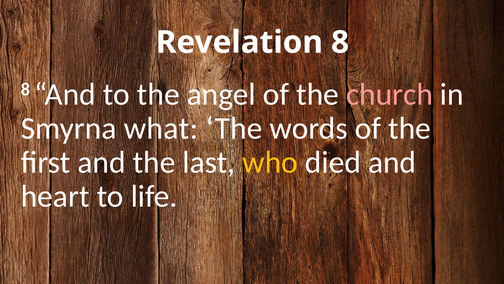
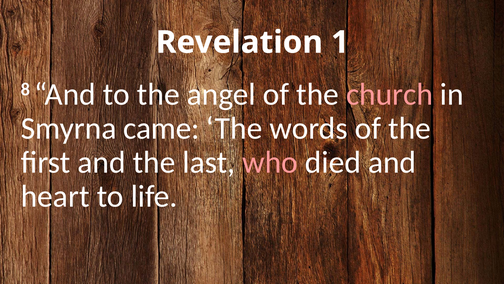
Revelation 8: 8 -> 1 (340, 42)
what: what -> came (161, 128)
who colour: yellow -> pink (270, 162)
